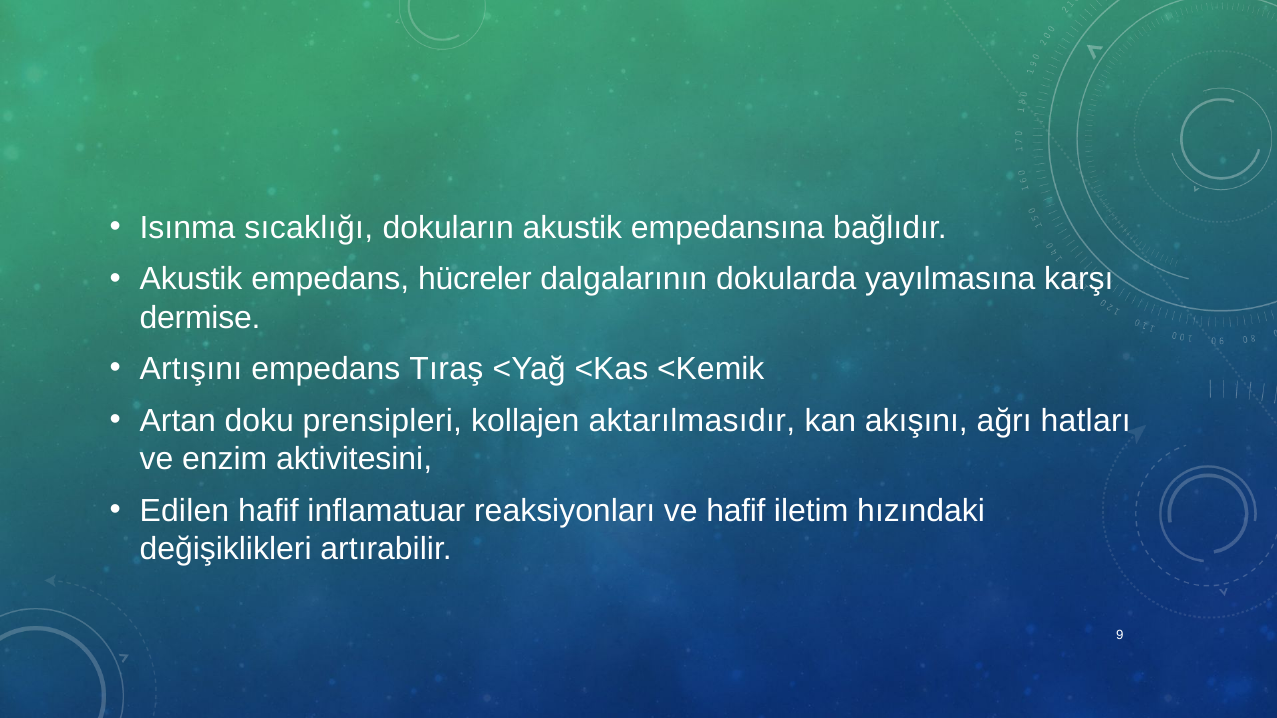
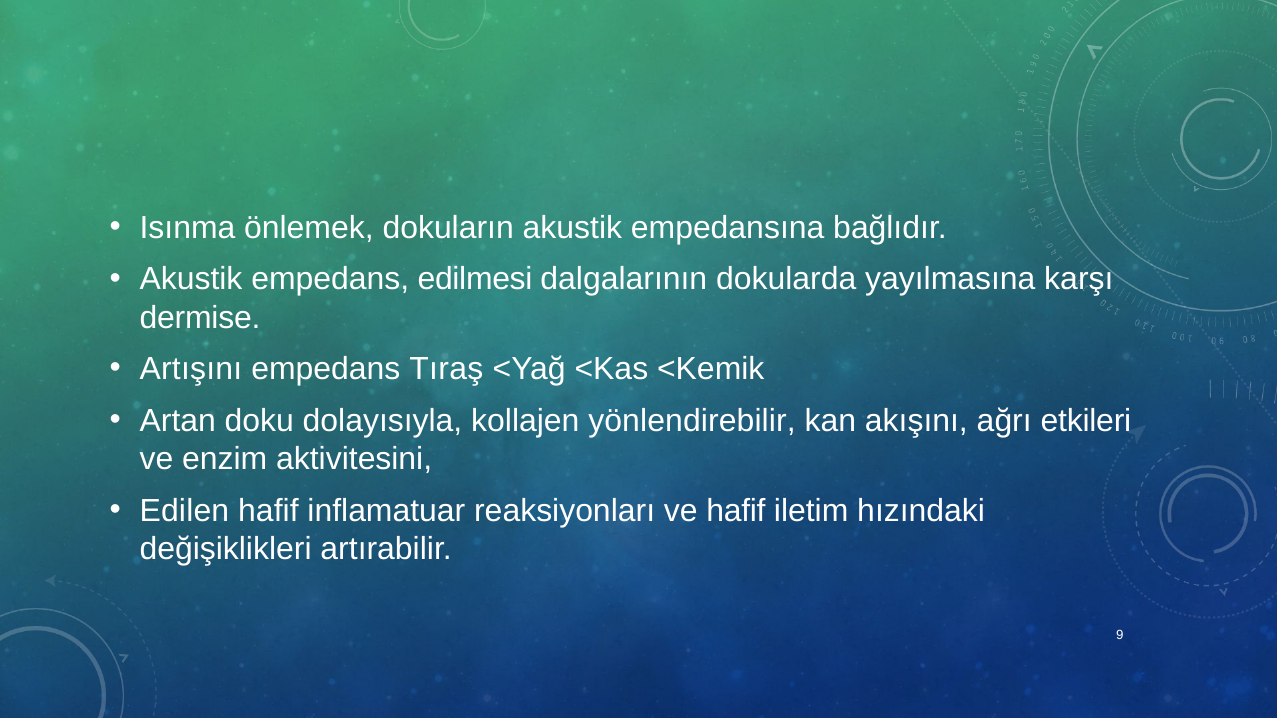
sıcaklığı: sıcaklığı -> önlemek (309, 228)
hücreler: hücreler -> edilmesi (475, 279)
prensipleri: prensipleri -> dolayısıyla (383, 421)
aktarılmasıdır: aktarılmasıdır -> yönlendirebilir (692, 421)
hatları: hatları -> etkileri (1086, 421)
